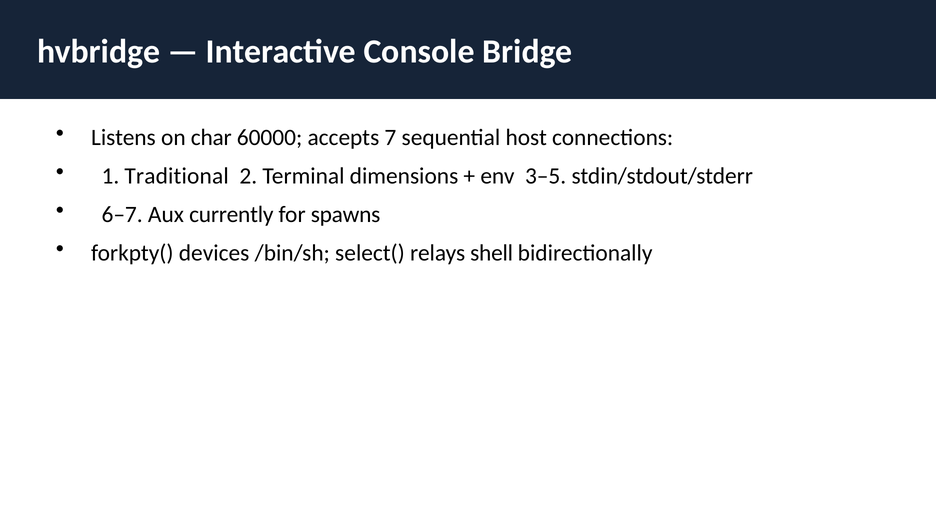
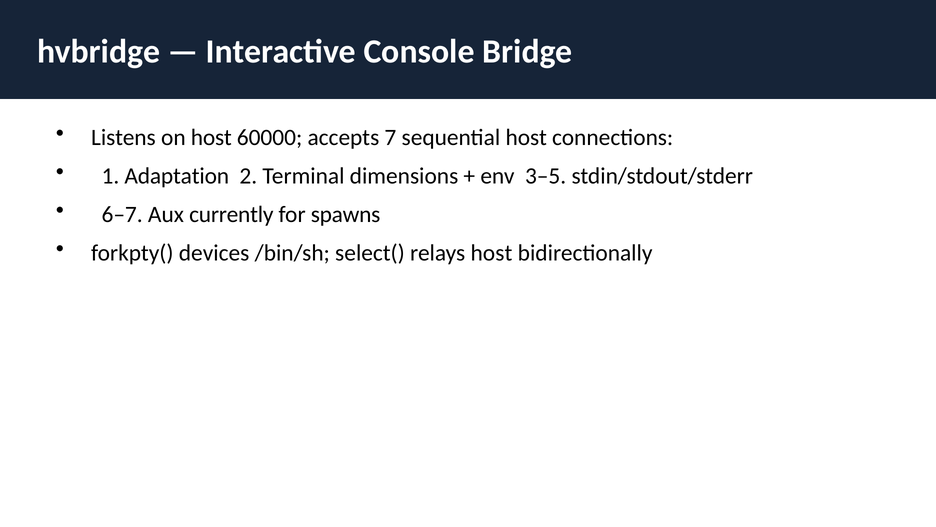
on char: char -> host (211, 137)
Traditional: Traditional -> Adaptation (177, 176)
relays shell: shell -> host (491, 253)
